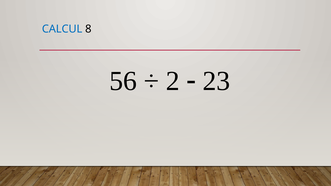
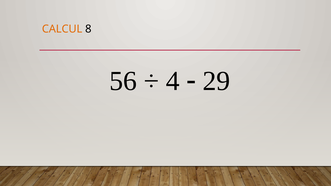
CALCUL colour: blue -> orange (62, 29)
2: 2 -> 4 (173, 81)
23: 23 -> 29 (216, 81)
